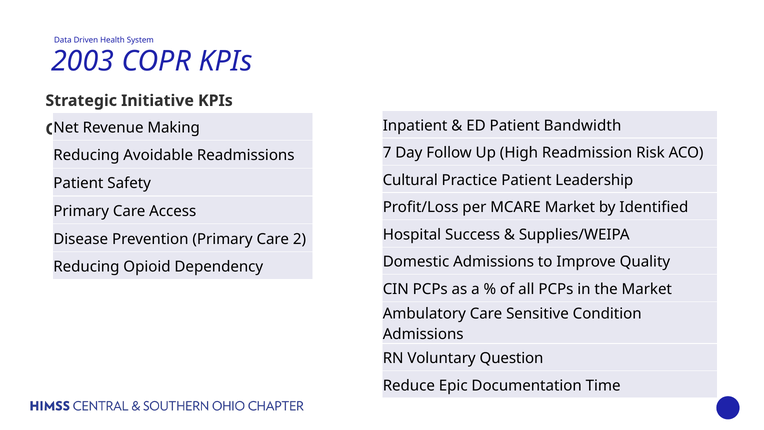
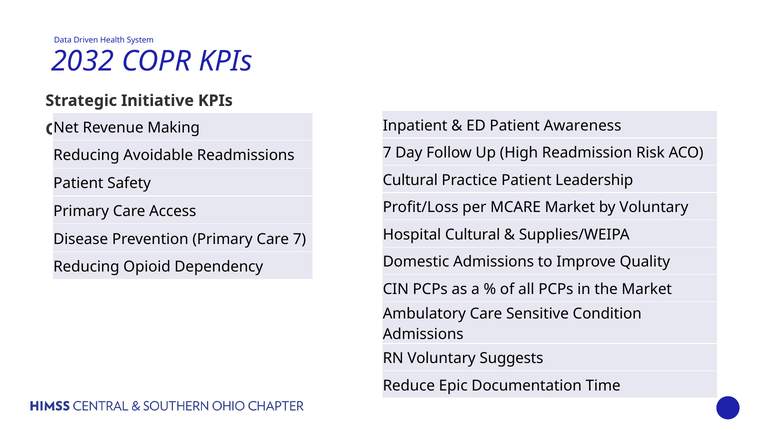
2003: 2003 -> 2032 (83, 61)
Bandwidth: Bandwidth -> Awareness (583, 126)
by Identified: Identified -> Voluntary (654, 207)
Hospital Success: Success -> Cultural (473, 235)
Care 2: 2 -> 7 (299, 239)
Question: Question -> Suggests (512, 358)
